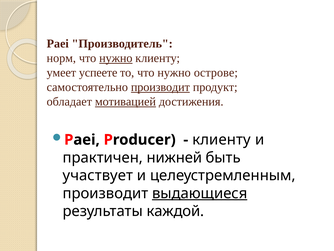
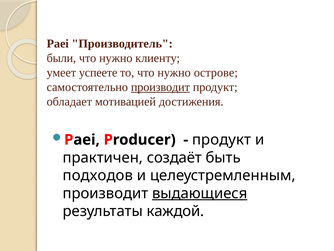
норм: норм -> были (61, 58)
нужно underline: present -> none (116, 58)
мотивацией underline: present -> none (125, 101)
клиенту: клиенту -> продукт (222, 139)
нижней: нижней -> создаёт (174, 157)
участвует: участвует -> подходов (98, 175)
